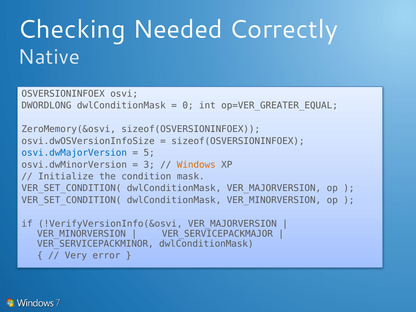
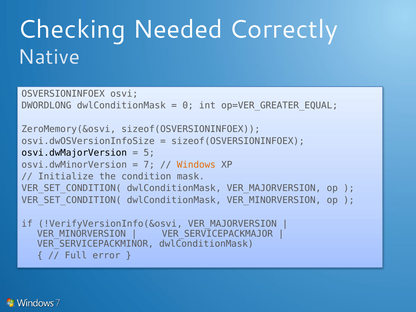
osvi.dwMajorVersion colour: blue -> black (74, 153)
3: 3 -> 7 (149, 165)
Very: Very -> Full (76, 256)
